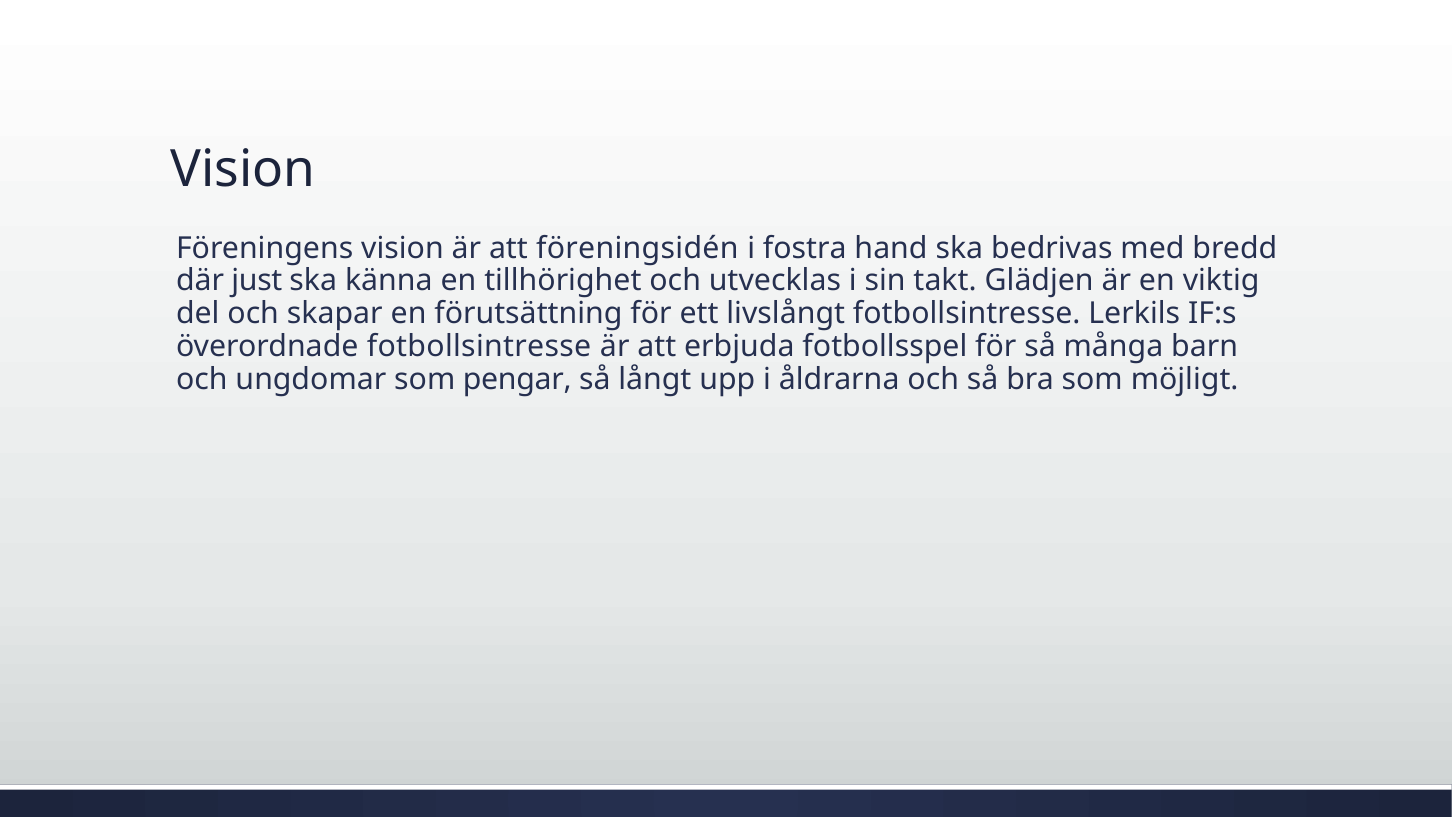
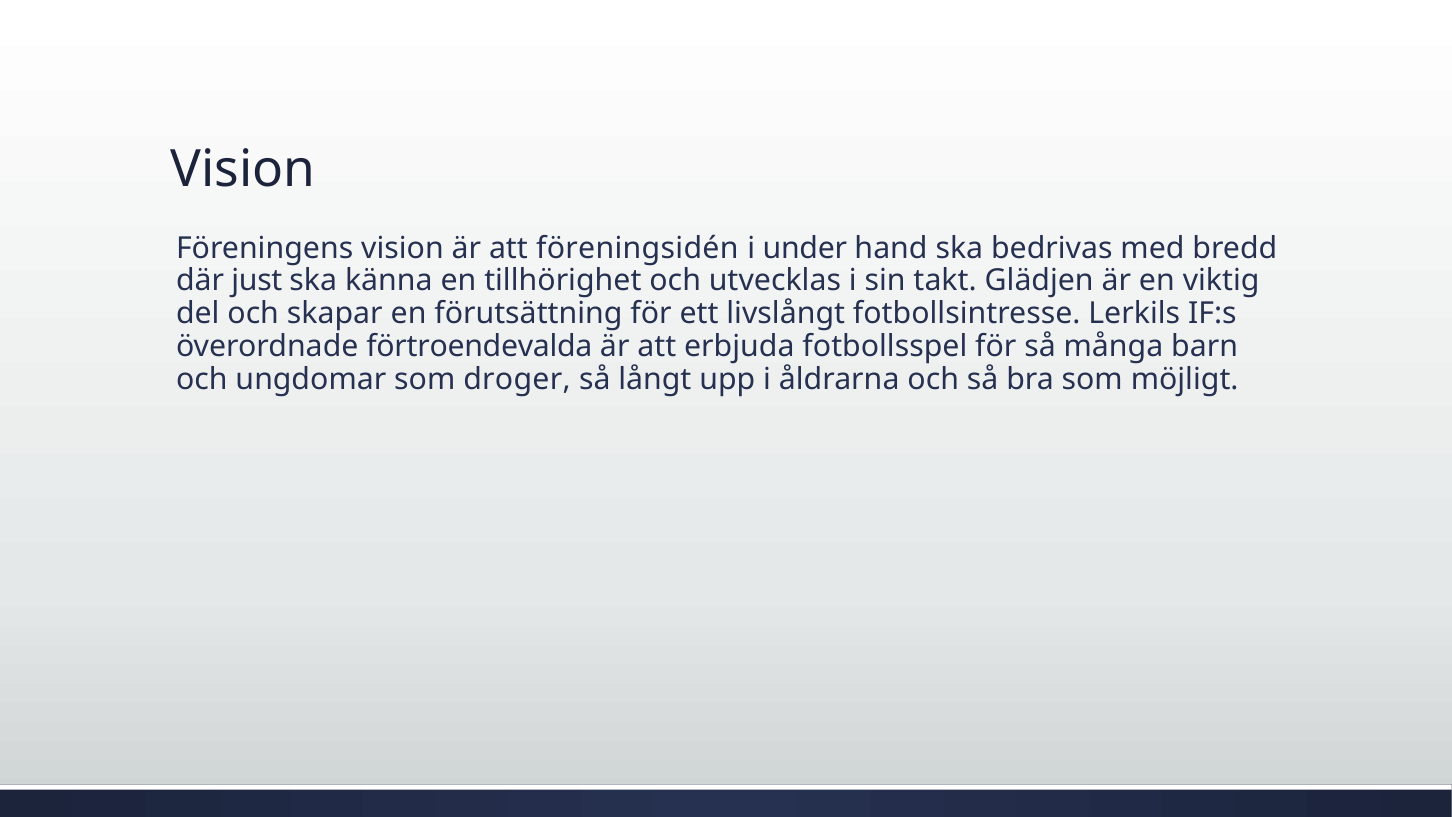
fostra: fostra -> under (805, 248)
överordnade fotbollsintresse: fotbollsintresse -> förtroendevalda (479, 346)
pengar: pengar -> droger (517, 379)
